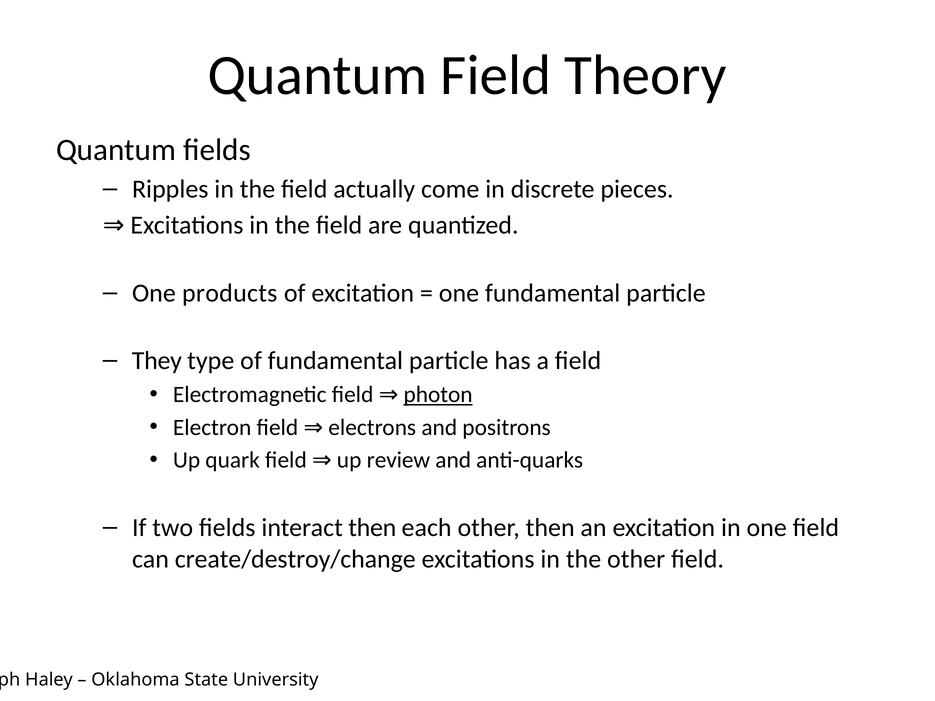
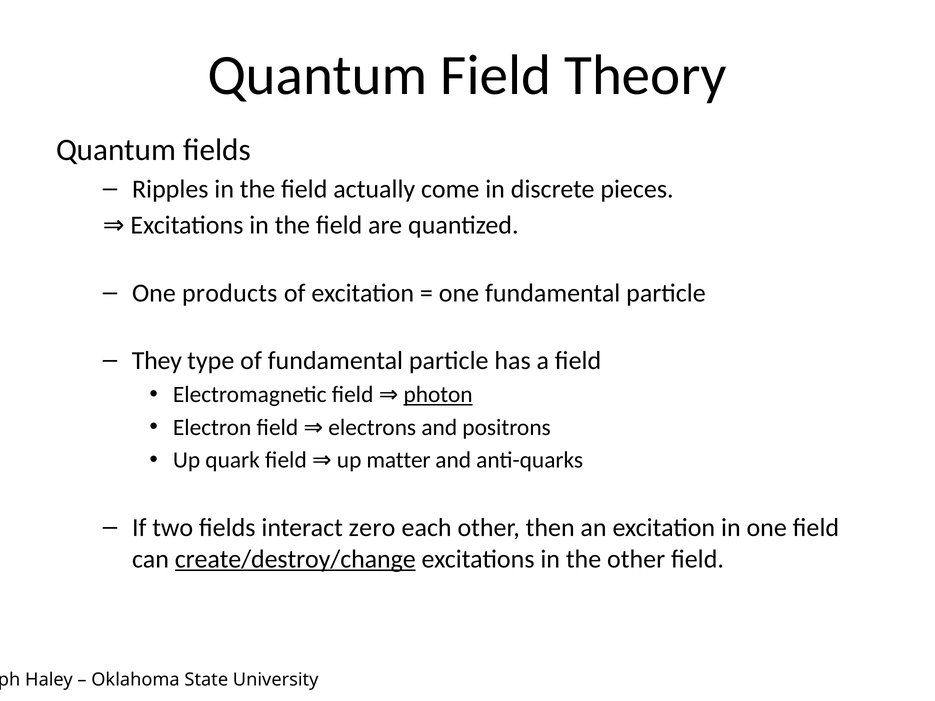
review: review -> matter (398, 460)
interact then: then -> zero (372, 528)
create/destroy/change underline: none -> present (295, 559)
